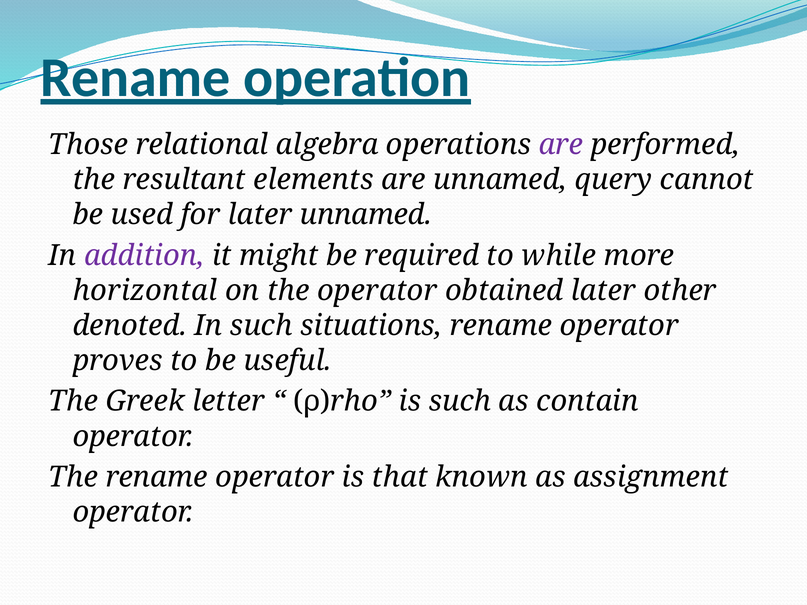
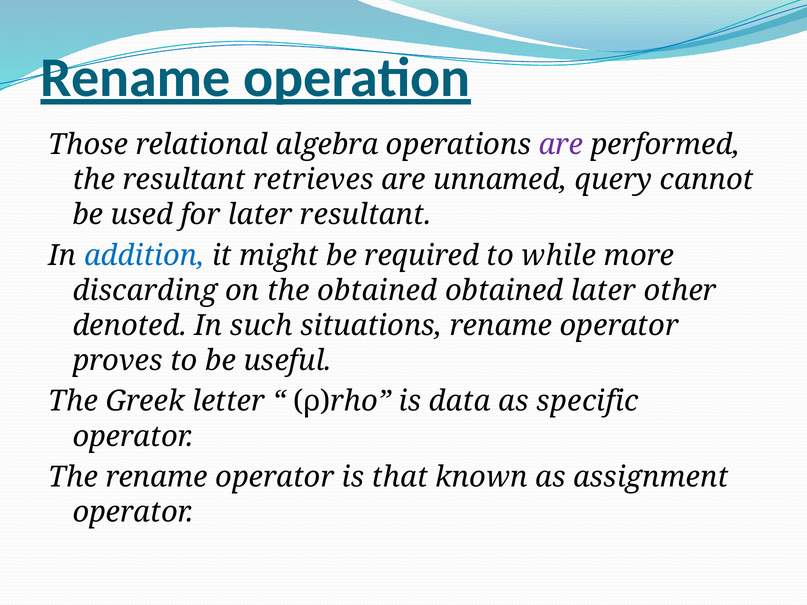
elements: elements -> retrieves (313, 180)
later unnamed: unnamed -> resultant (366, 215)
addition colour: purple -> blue (144, 256)
horizontal: horizontal -> discarding (145, 291)
the operator: operator -> obtained (377, 291)
is such: such -> data (460, 402)
contain: contain -> specific (587, 402)
